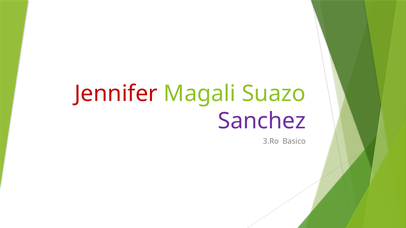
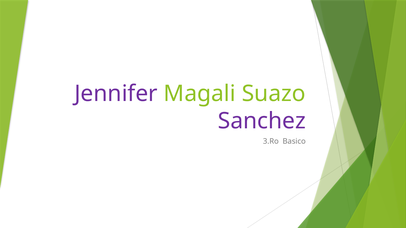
Jennifer colour: red -> purple (116, 94)
